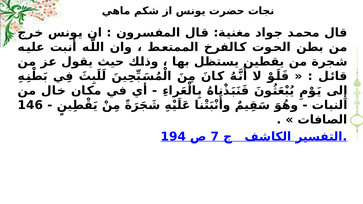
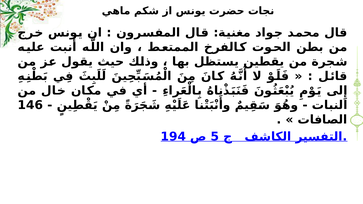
7: 7 -> 5 (215, 137)
